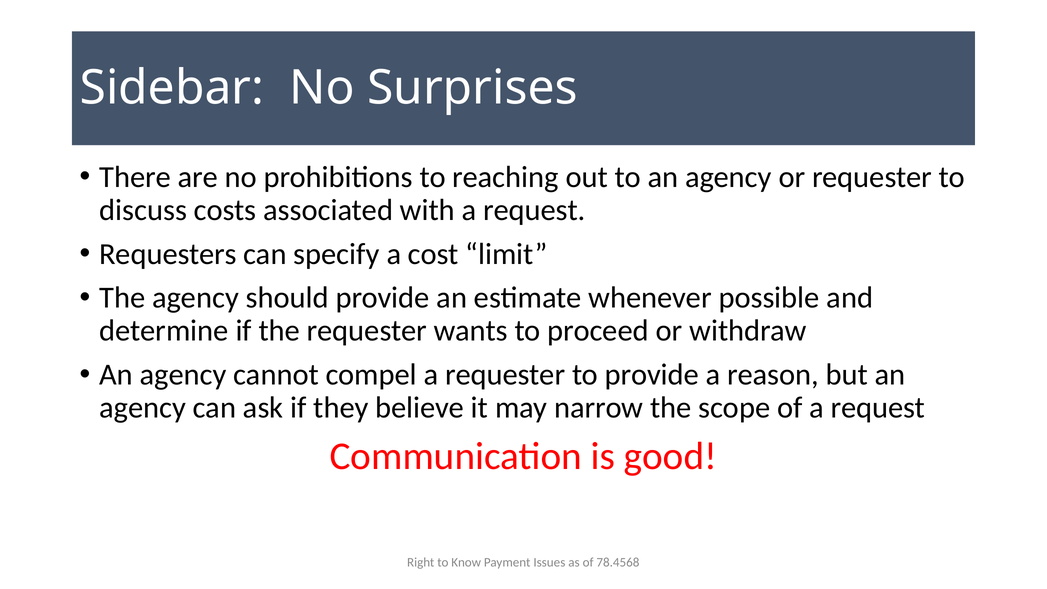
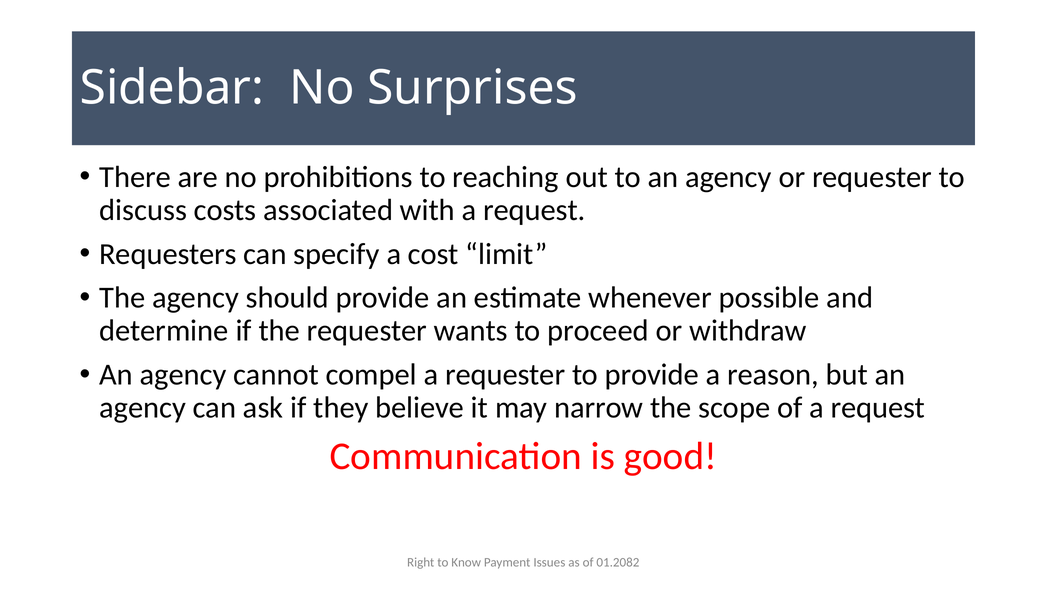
78.4568: 78.4568 -> 01.2082 (618, 562)
